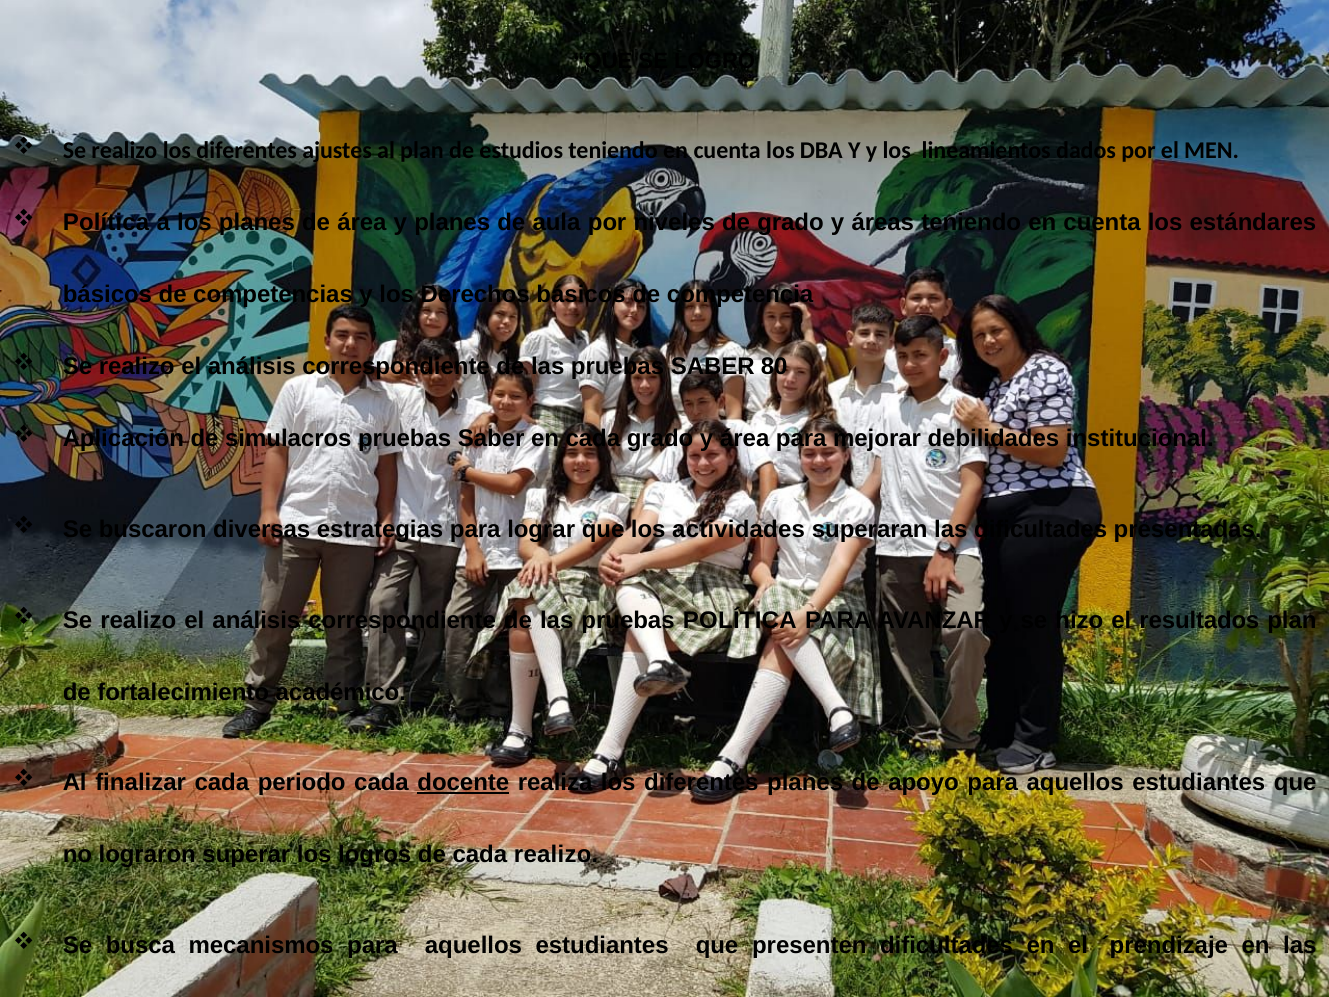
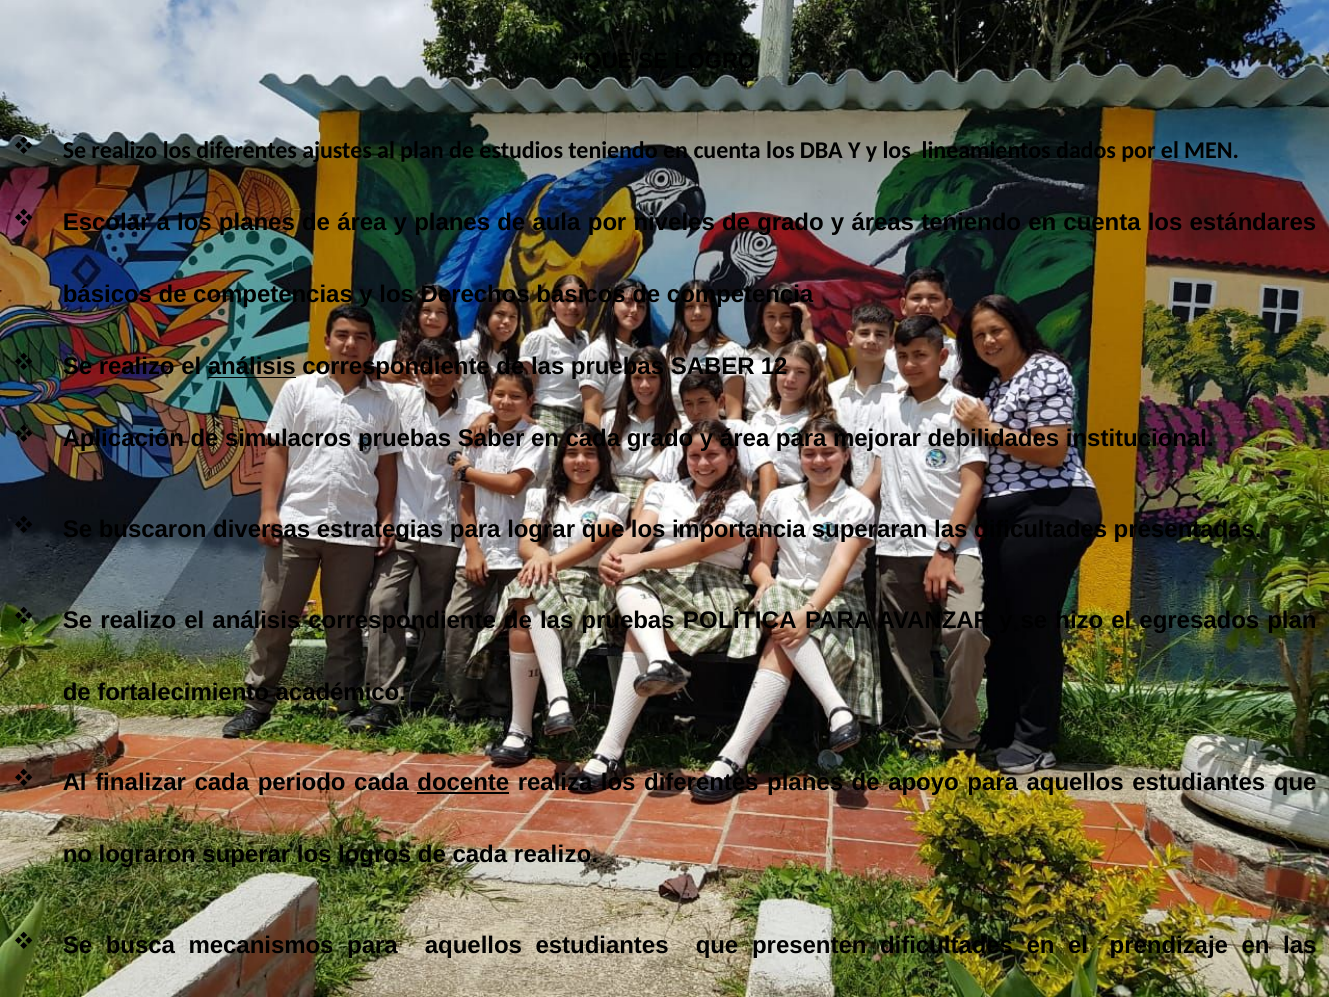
Política: Política -> Escolar (106, 223)
análisis underline: none -> present (252, 367)
80: 80 -> 12 (774, 367)
actividades: actividades -> importancia (739, 529)
resultados: resultados -> egresados (1199, 620)
